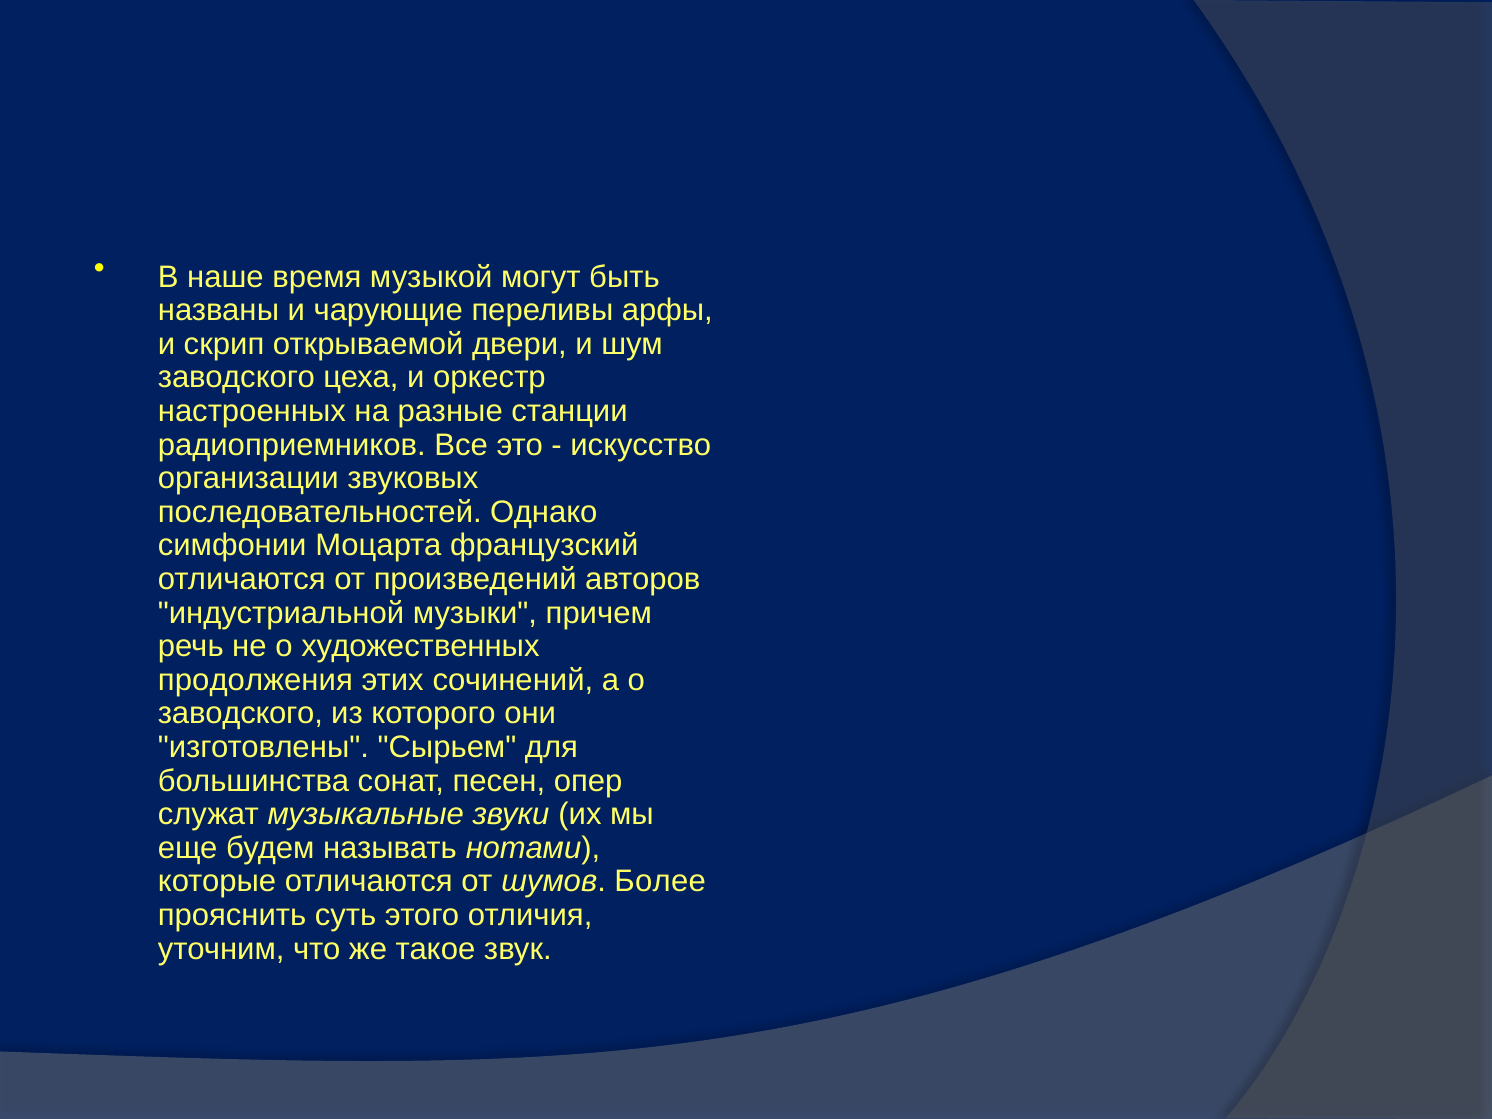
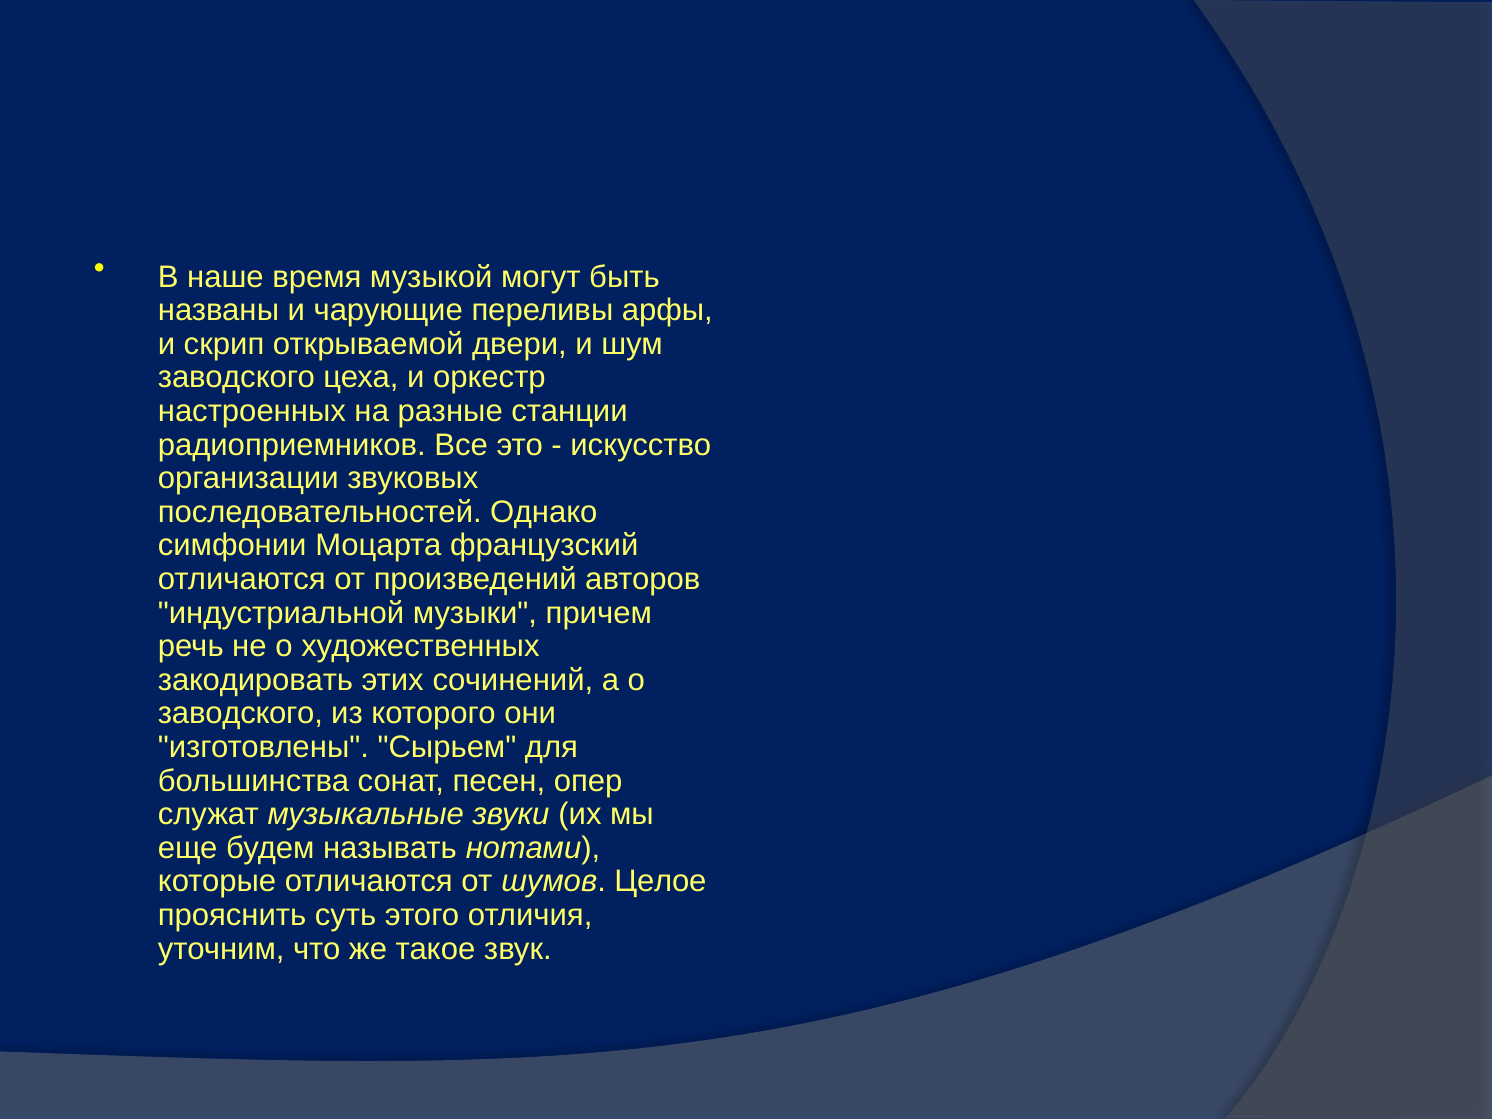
продолжения: продолжения -> закодировать (256, 680)
Более: Более -> Целое (660, 882)
